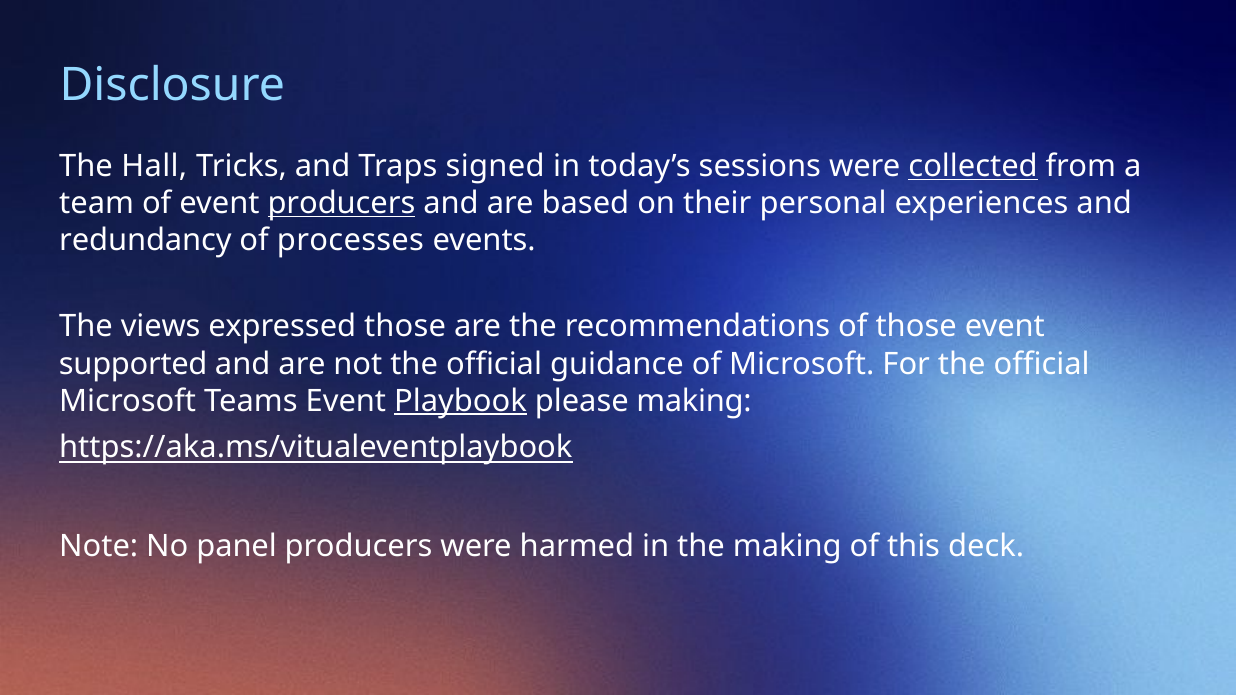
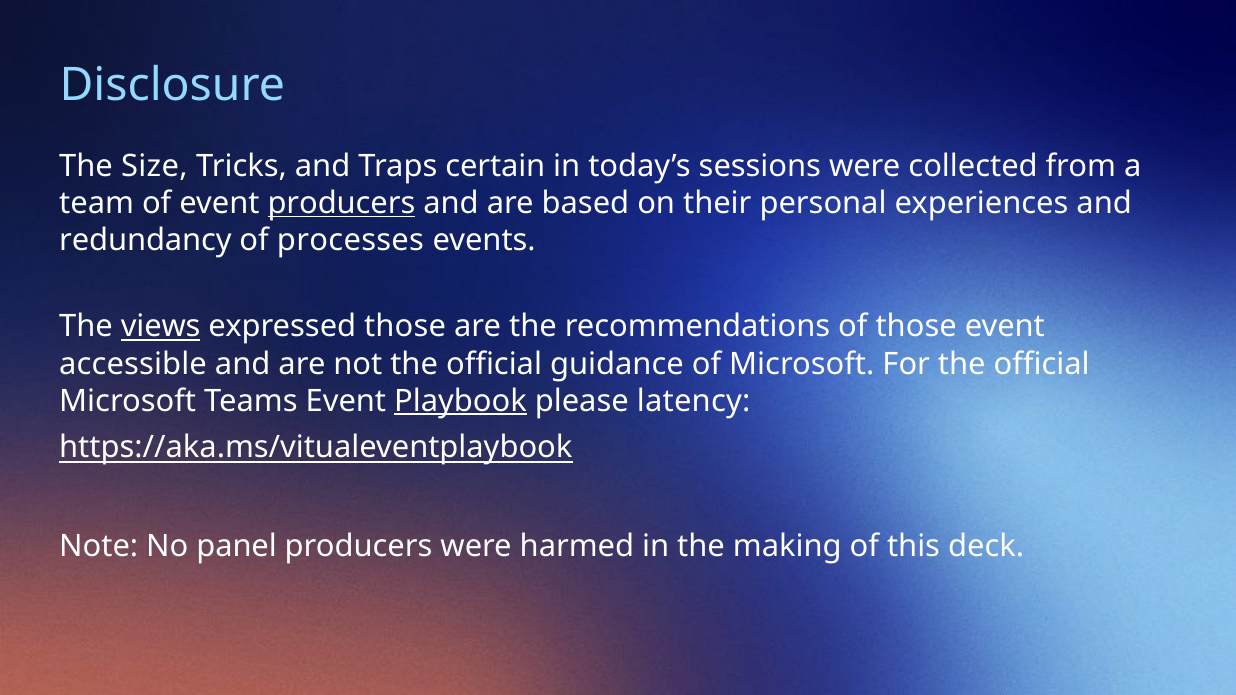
Hall: Hall -> Size (154, 166)
signed: signed -> certain (495, 166)
collected underline: present -> none (973, 166)
views underline: none -> present (161, 327)
supported: supported -> accessible (133, 364)
please making: making -> latency (694, 401)
